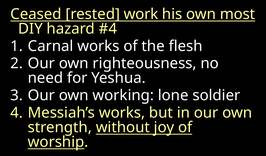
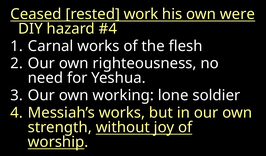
most: most -> were (237, 14)
